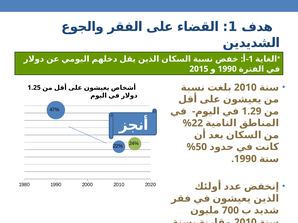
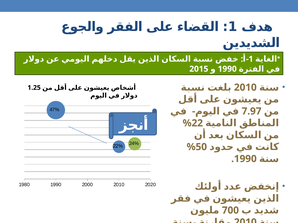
1.29: 1.29 -> 7.97 (252, 111)
